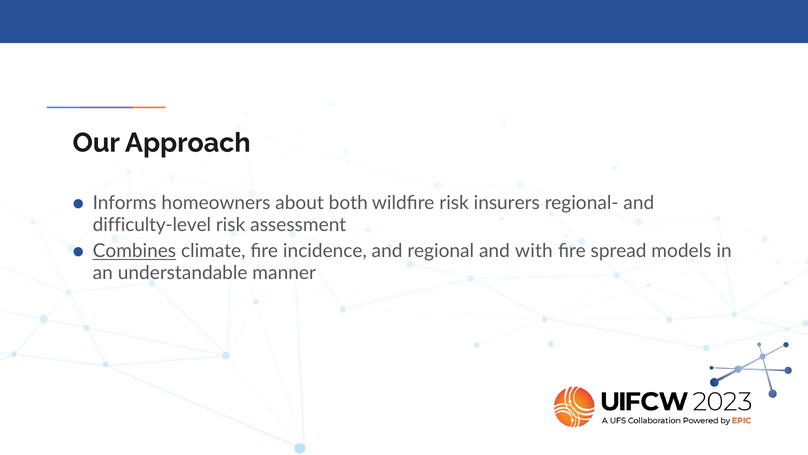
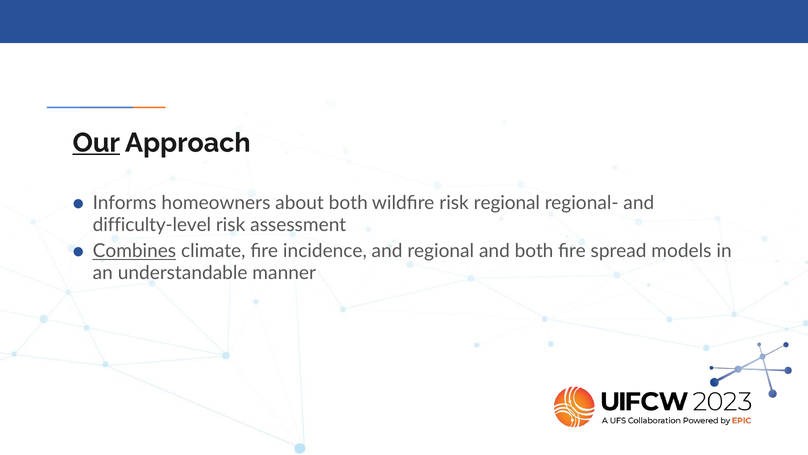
Our underline: none -> present (96, 143)
risk insurers: insurers -> regional (507, 203)
and with: with -> both (534, 251)
